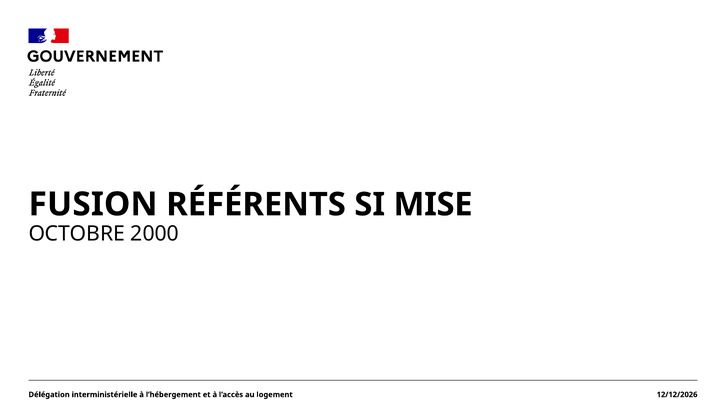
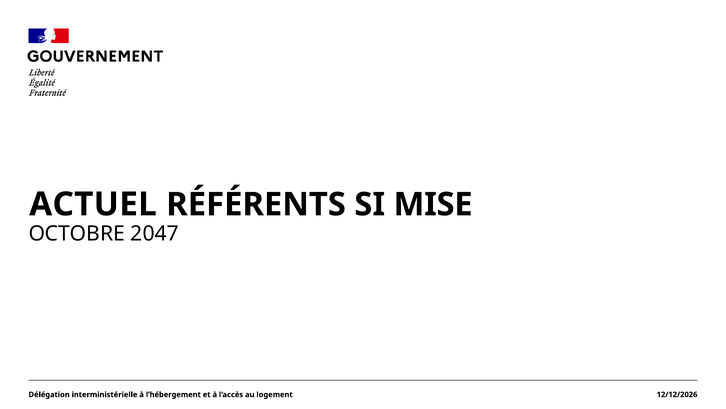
FUSION: FUSION -> ACTUEL (93, 204)
2000: 2000 -> 2047 (155, 234)
